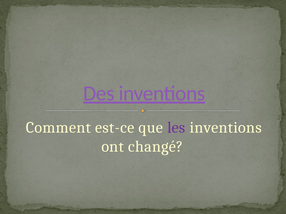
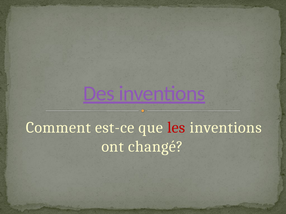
les colour: purple -> red (176, 128)
